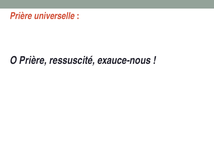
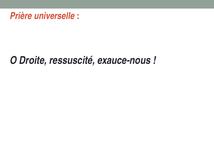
O Prière: Prière -> Droite (33, 60)
